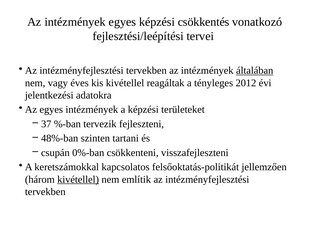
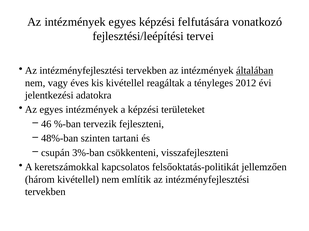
csökkentés: csökkentés -> felfutására (204, 22)
37: 37 -> 46 (46, 124)
0%-ban: 0%-ban -> 3%-ban (88, 153)
kivétellel underline: present -> none (78, 180)
